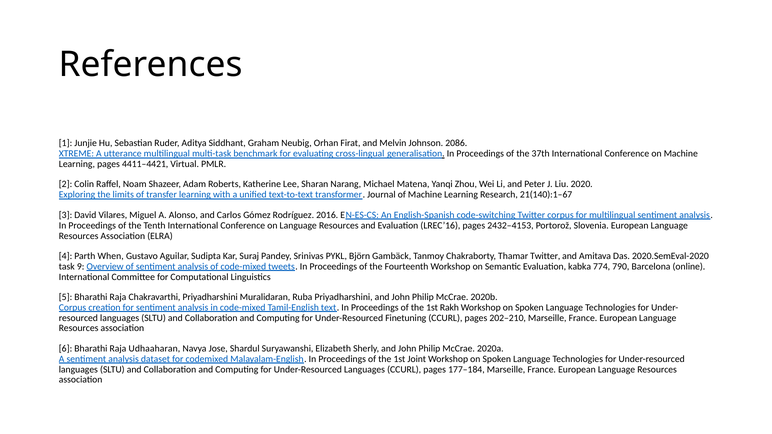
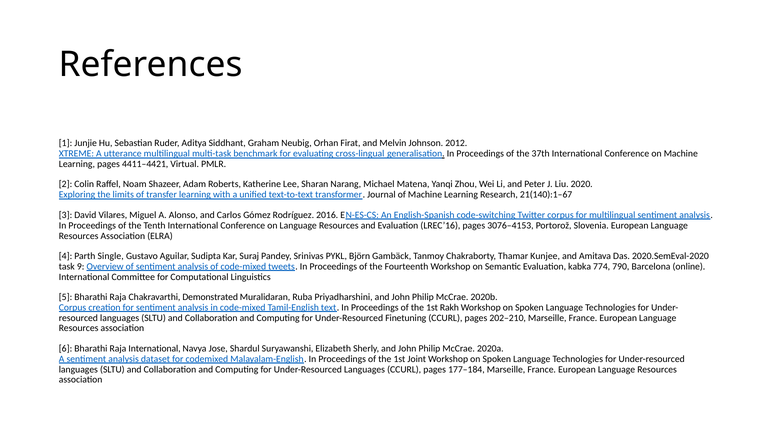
2086: 2086 -> 2012 (456, 143)
2432–4153: 2432–4153 -> 3076–4153 (510, 226)
When: When -> Single (111, 256)
Thamar Twitter: Twitter -> Kunjee (545, 256)
Chakravarthi Priyadharshini: Priyadharshini -> Demonstrated (210, 297)
Raja Udhaaharan: Udhaaharan -> International (155, 349)
